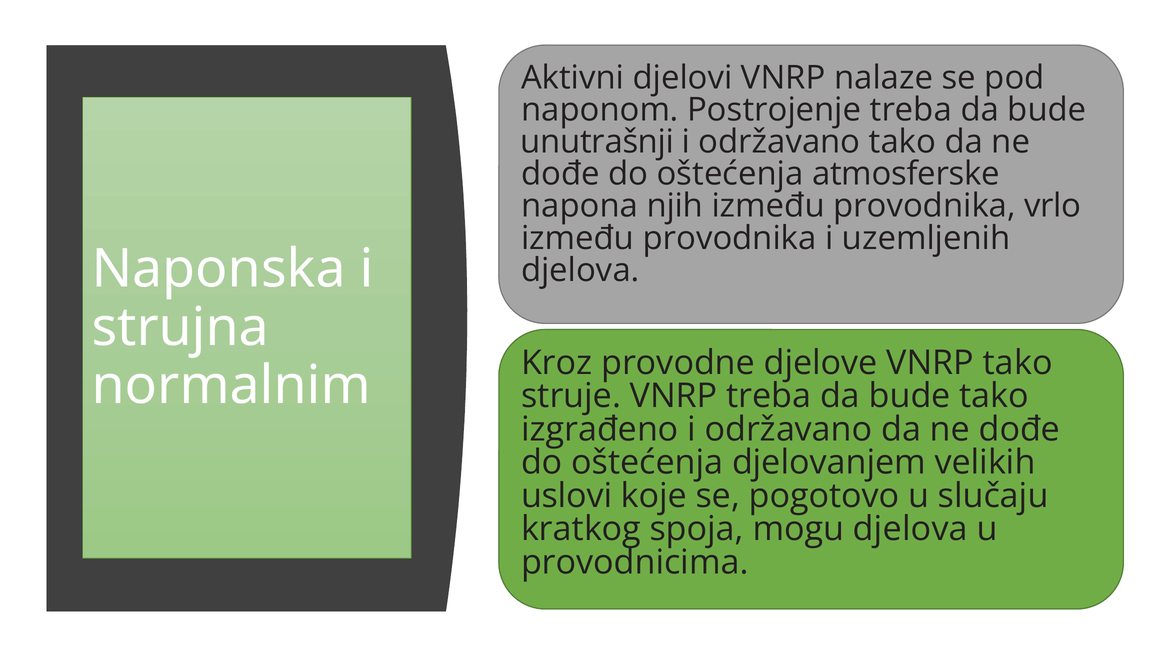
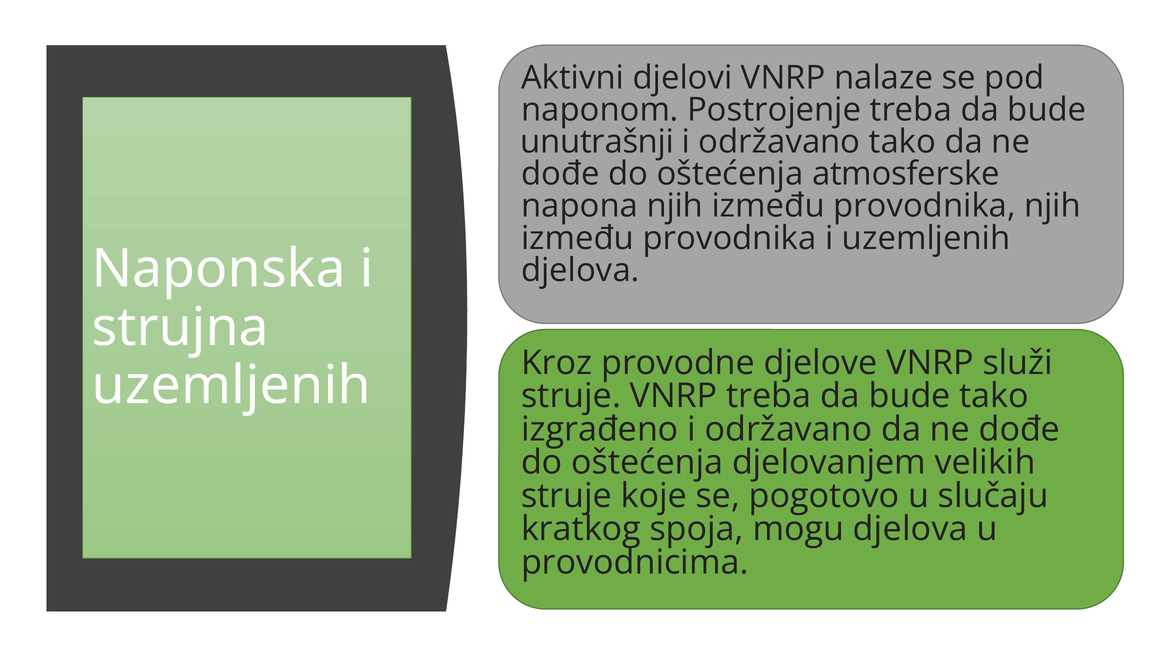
provodnika vrlo: vrlo -> njih (1053, 206)
VNRP tako: tako -> služi (1018, 363)
normalnim: normalnim -> uzemljenih (231, 385)
uslovi: uslovi -> struje (567, 496)
